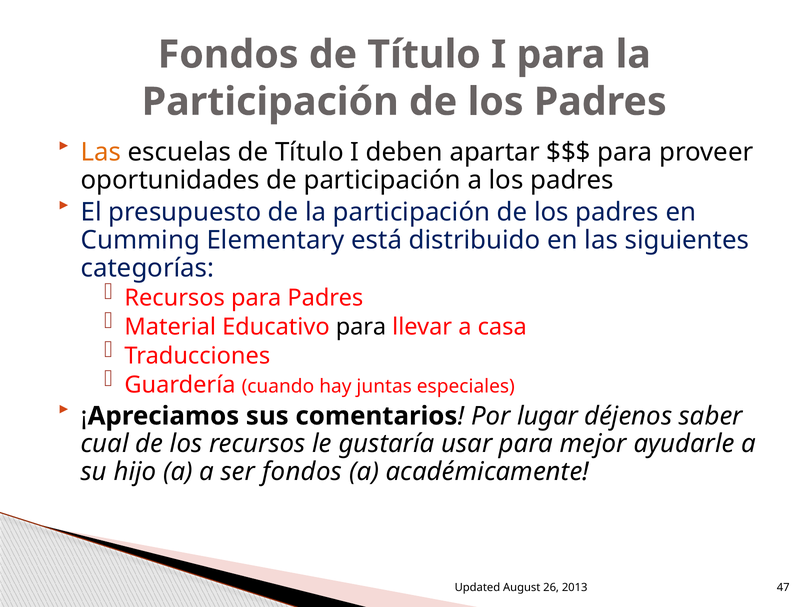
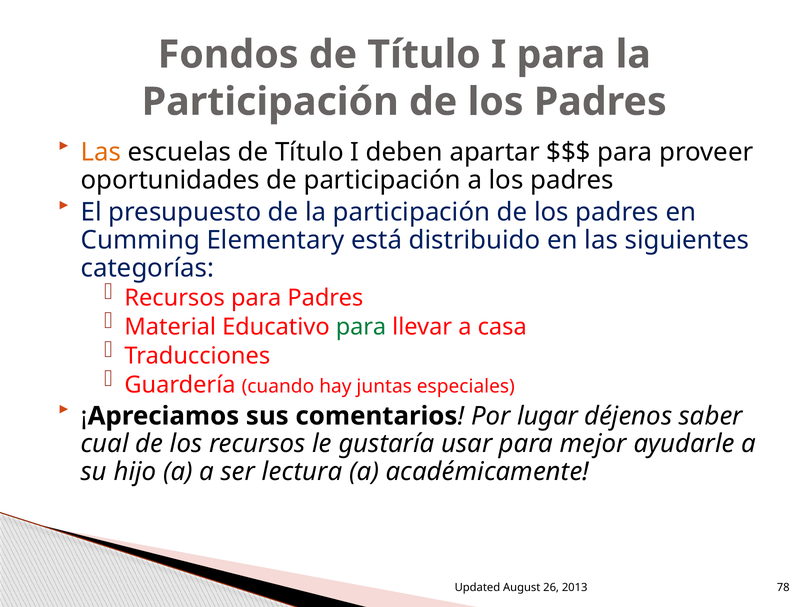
para colour: black -> green (361, 327)
ser fondos: fondos -> lectura (302, 472)
47: 47 -> 78 (783, 588)
